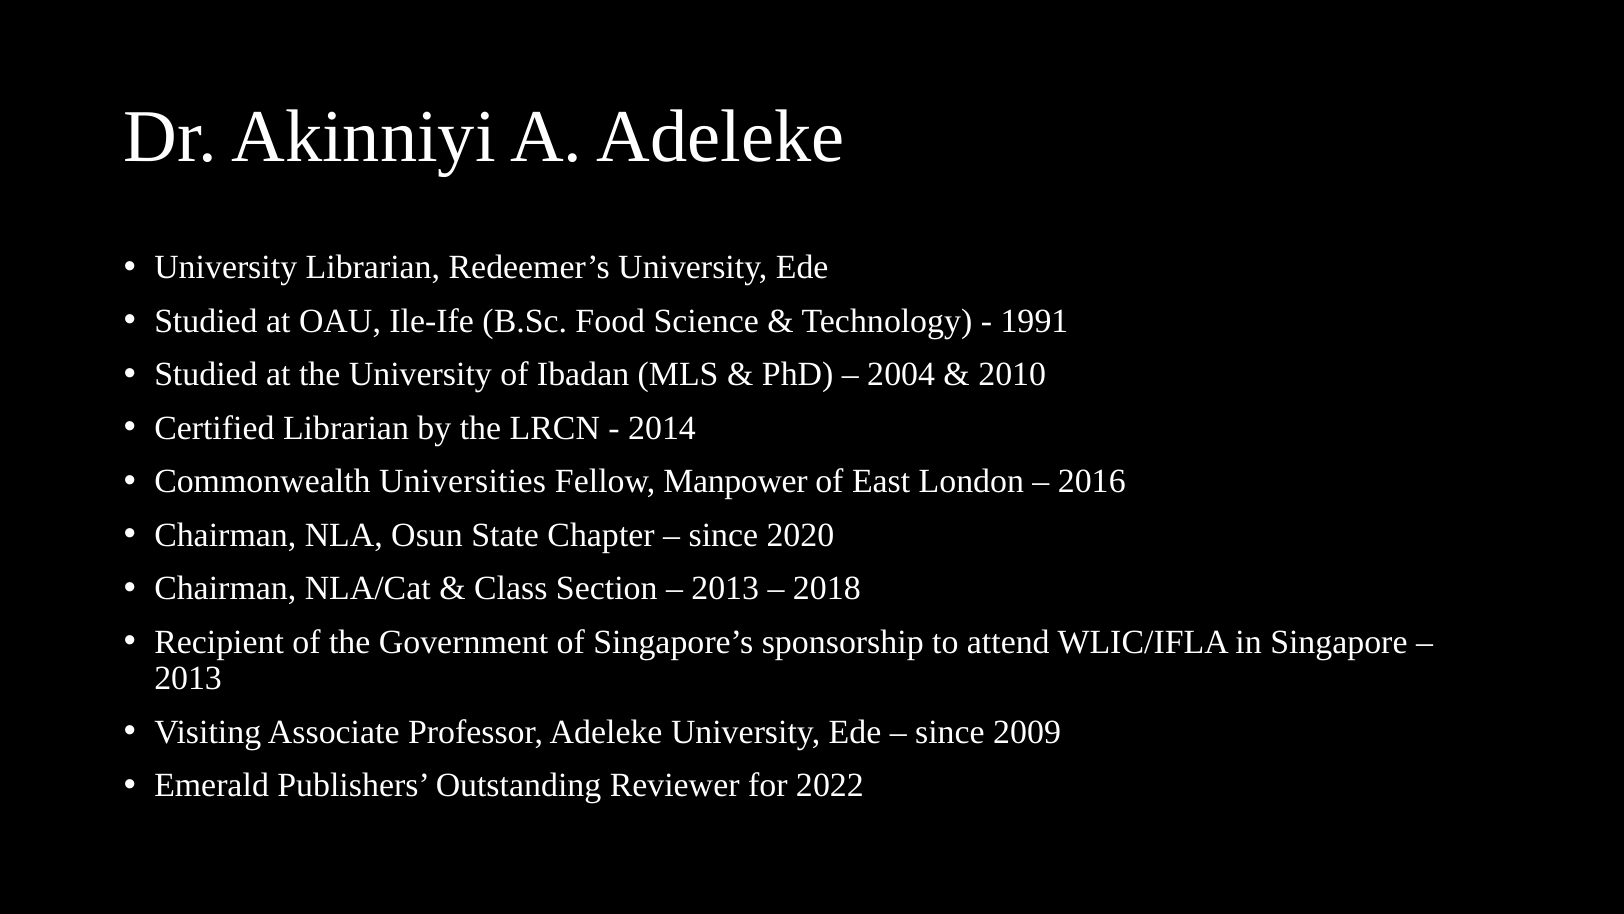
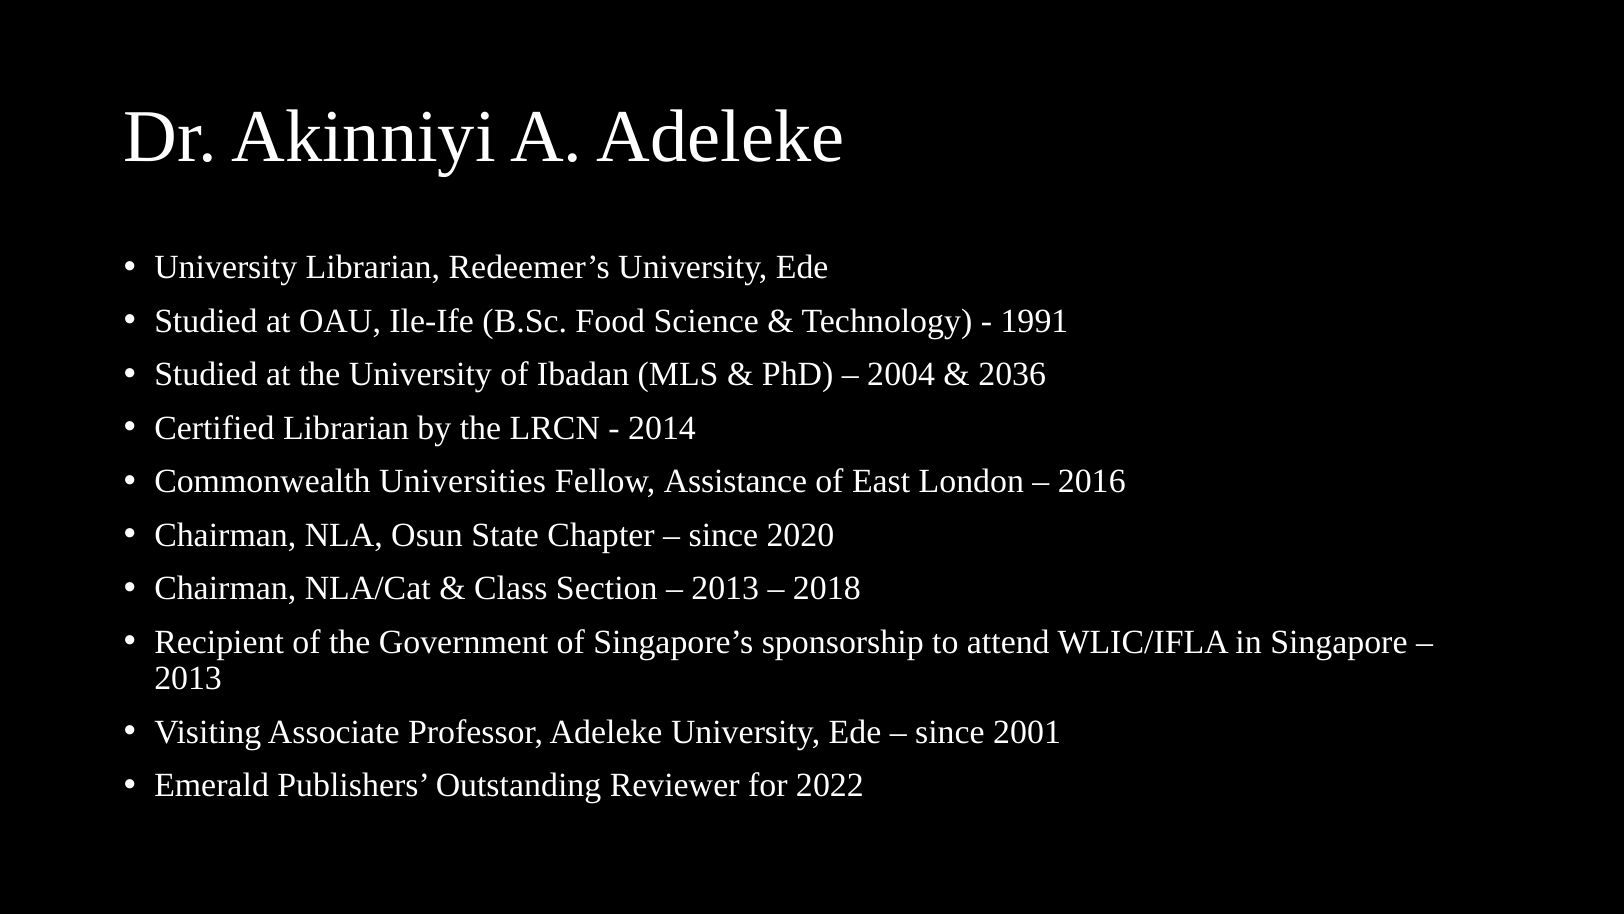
2010: 2010 -> 2036 (1012, 374)
Manpower: Manpower -> Assistance (735, 481)
2009: 2009 -> 2001 (1027, 732)
